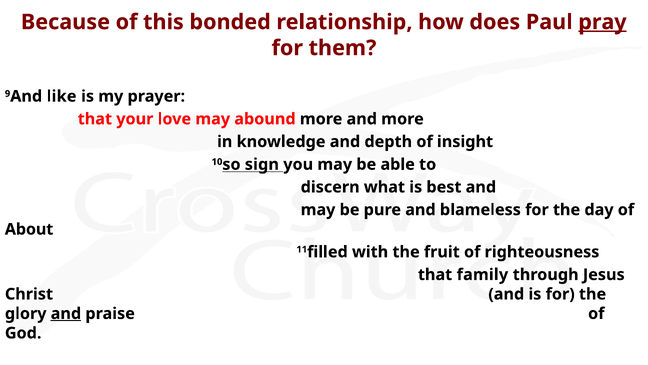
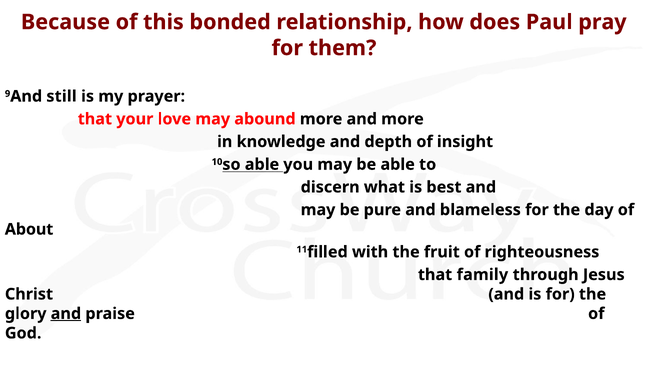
pray underline: present -> none (602, 22)
like: like -> still (62, 96)
sign: sign -> able (262, 164)
